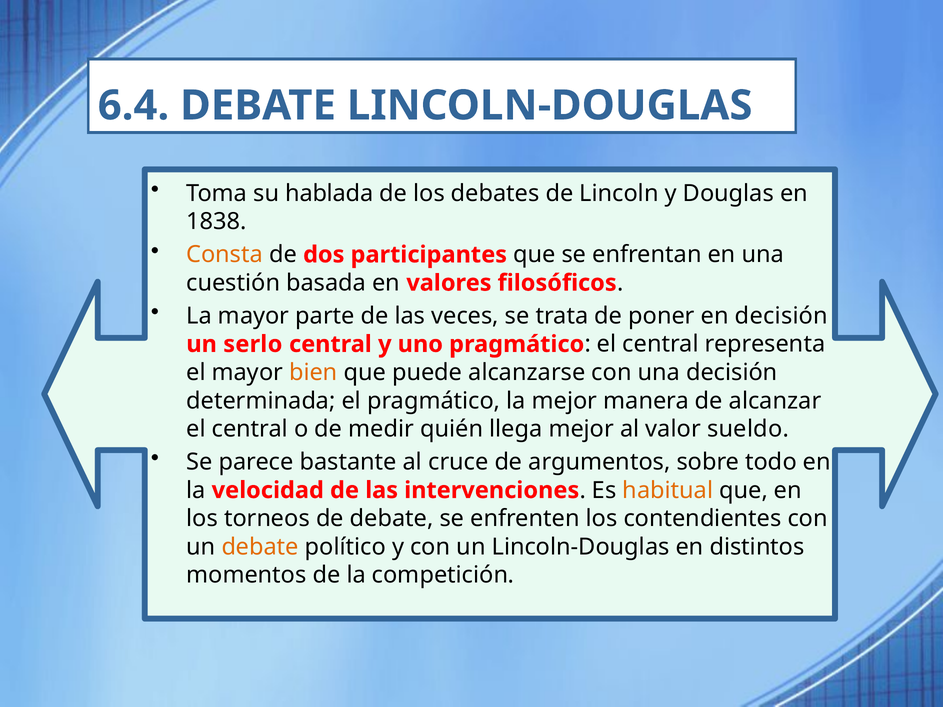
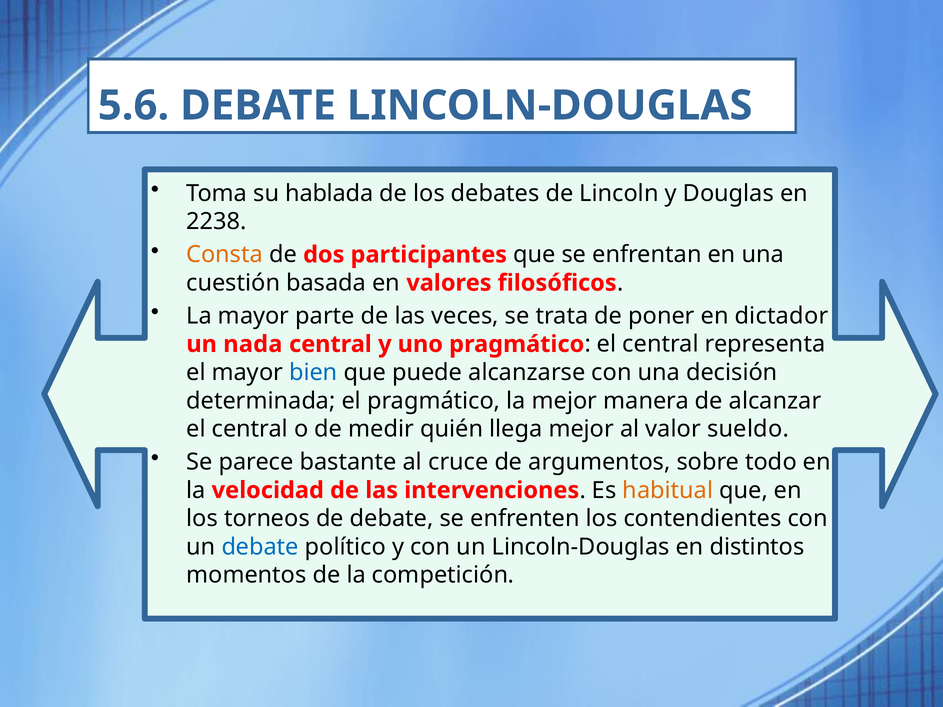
6.4: 6.4 -> 5.6 (133, 106)
1838: 1838 -> 2238 (216, 222)
en decisión: decisión -> dictador (781, 316)
serlo: serlo -> nada (253, 344)
bien colour: orange -> blue (313, 373)
debate colour: orange -> blue (260, 547)
